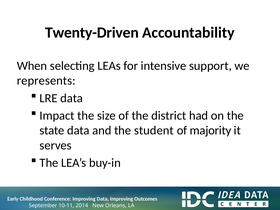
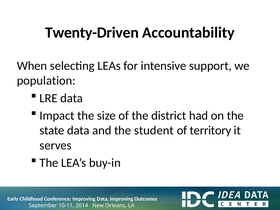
represents: represents -> population (46, 81)
majority: majority -> territory (211, 130)
